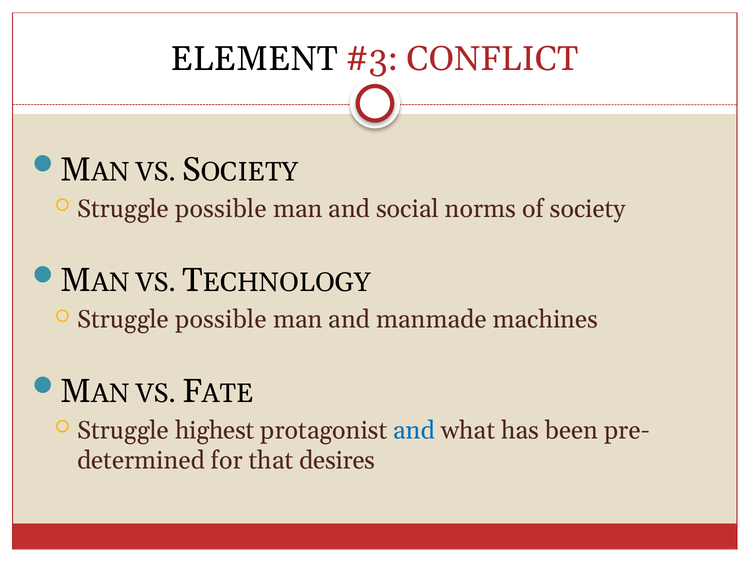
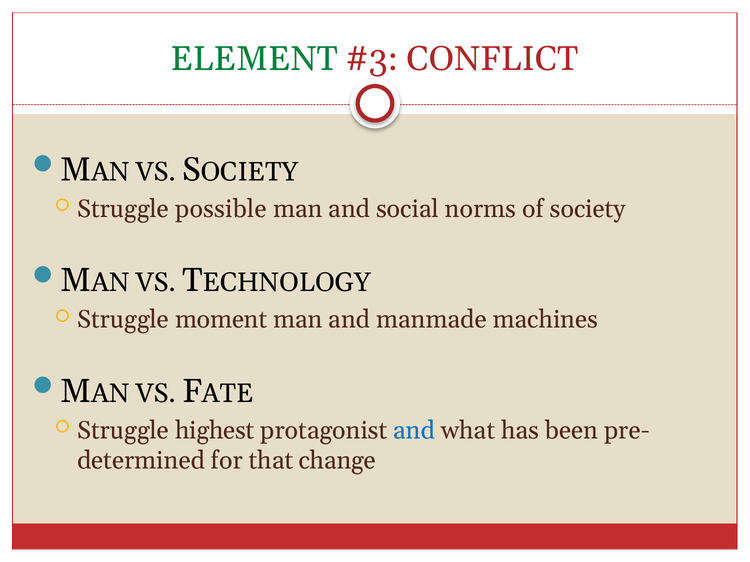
ELEMENT colour: black -> green (254, 59)
possible: possible -> moment (221, 320)
desires: desires -> change (337, 461)
